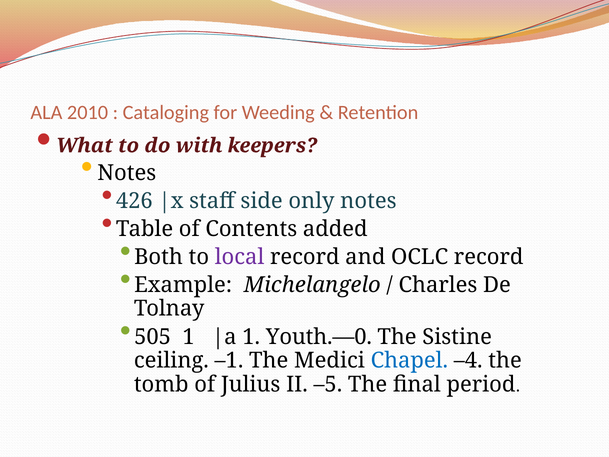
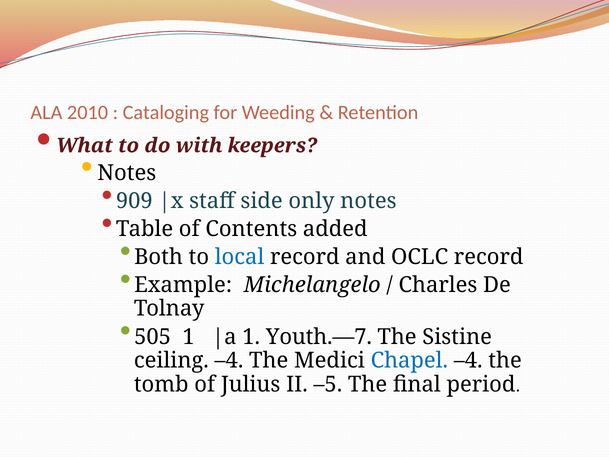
426: 426 -> 909 (134, 201)
local colour: purple -> blue (240, 257)
Youth.—0: Youth.—0 -> Youth.—7 (319, 337)
ceiling –1: –1 -> –4 (229, 360)
